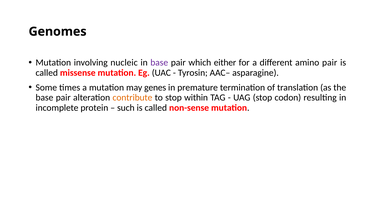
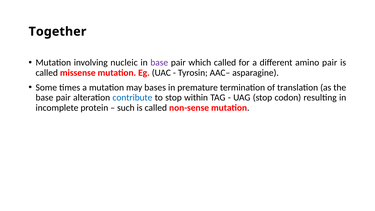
Genomes: Genomes -> Together (57, 32)
which either: either -> called (225, 63)
genes: genes -> bases (155, 88)
contribute colour: orange -> blue (132, 98)
